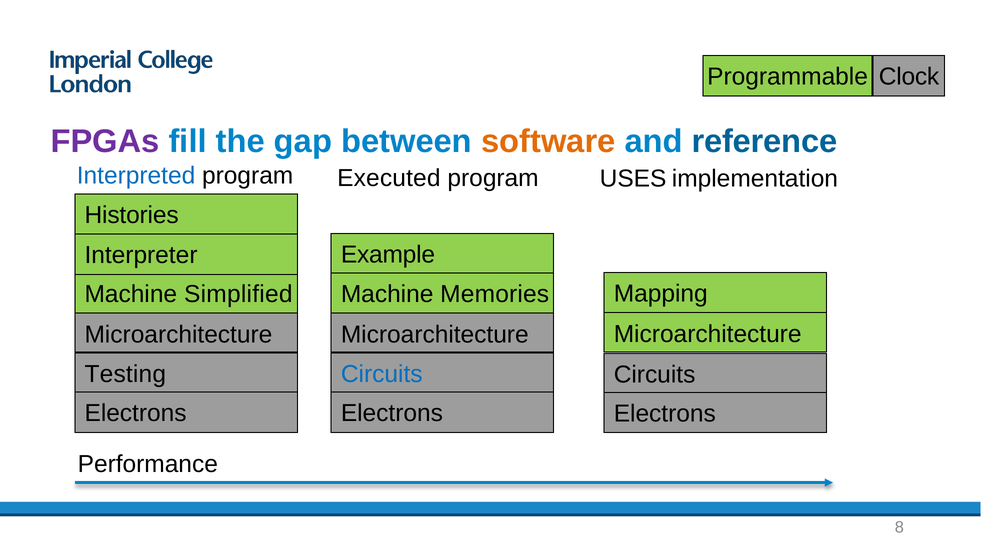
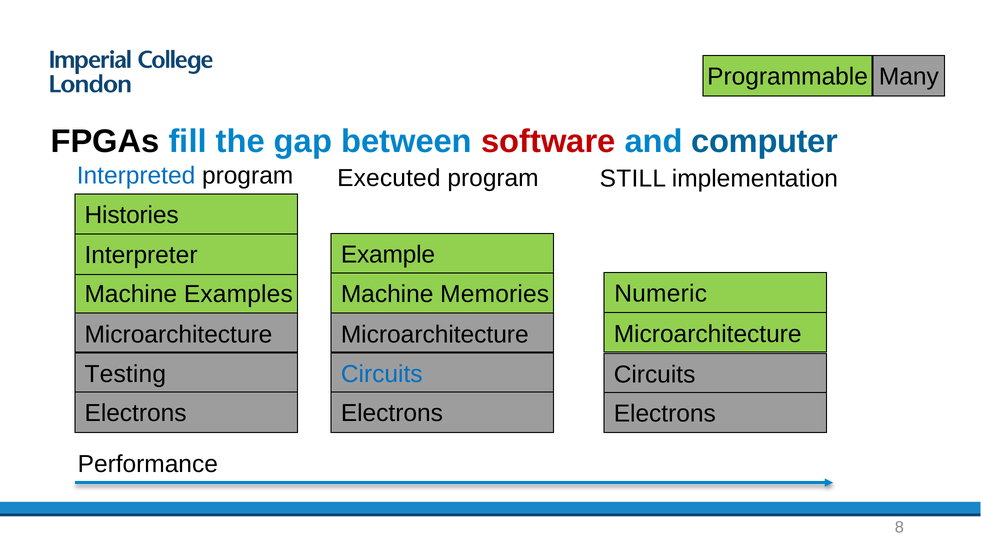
Clock: Clock -> Many (909, 77)
FPGAs colour: purple -> black (105, 141)
software colour: orange -> red (548, 141)
reference: reference -> computer (765, 141)
USES: USES -> STILL (633, 179)
Mapping: Mapping -> Numeric (661, 294)
Simplified: Simplified -> Examples (238, 294)
